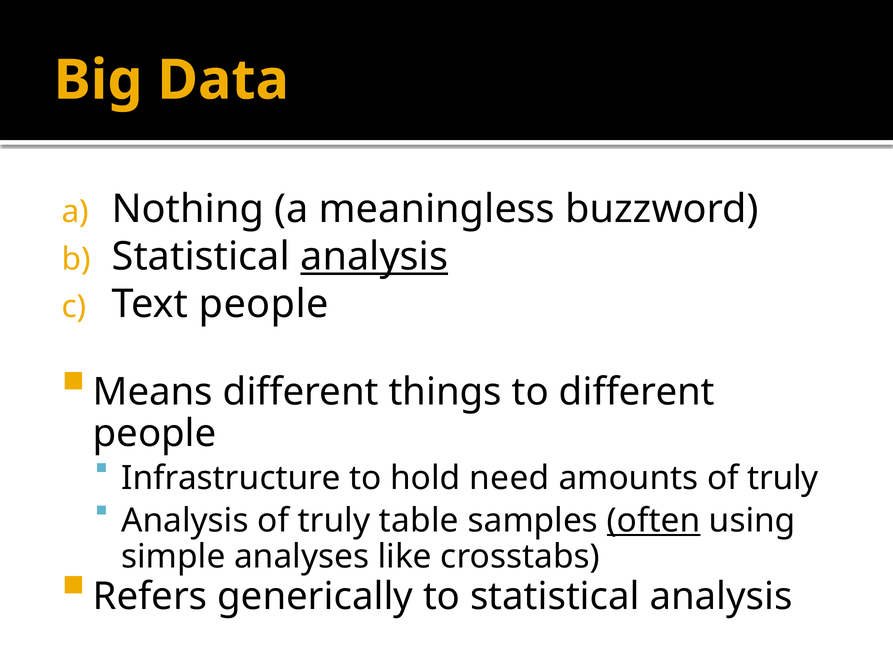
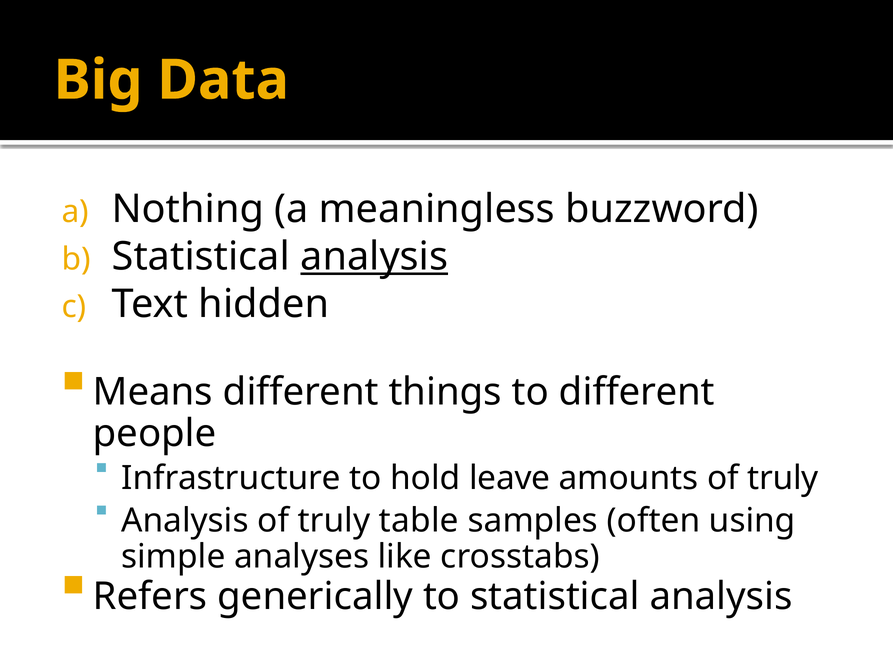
Text people: people -> hidden (264, 304)
need: need -> leave (510, 478)
often underline: present -> none (654, 520)
